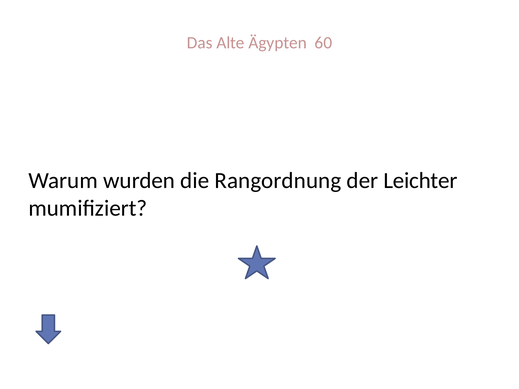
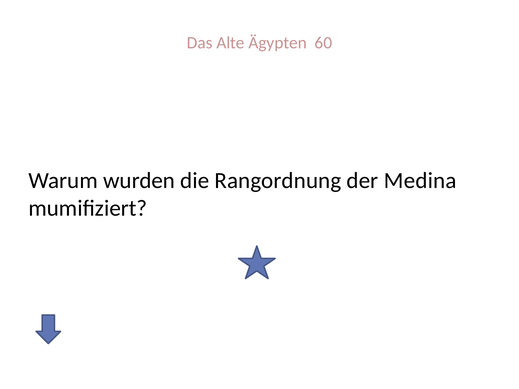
Leichter: Leichter -> Medina (420, 181)
